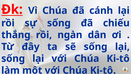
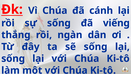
chiếu: chiếu -> viếng (116, 23)
